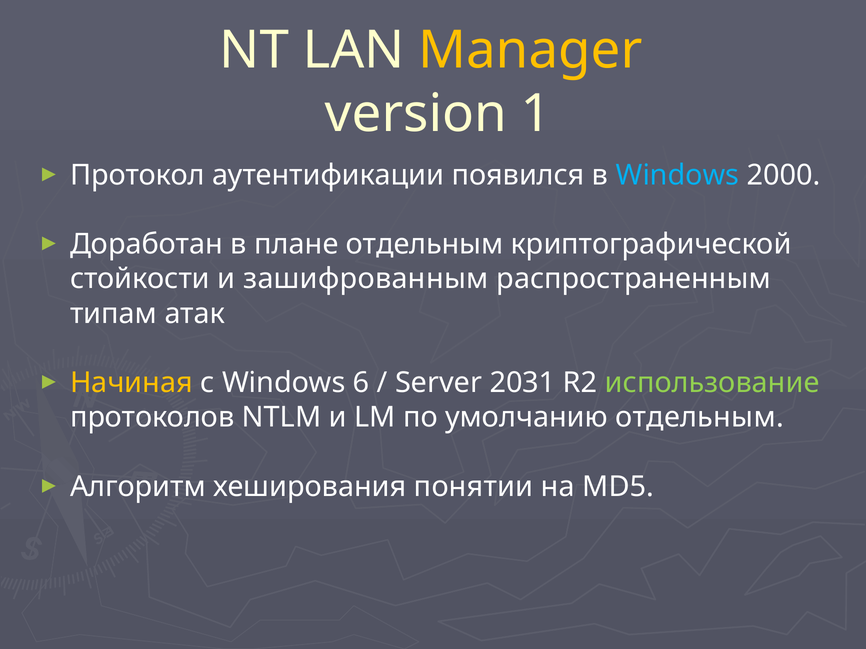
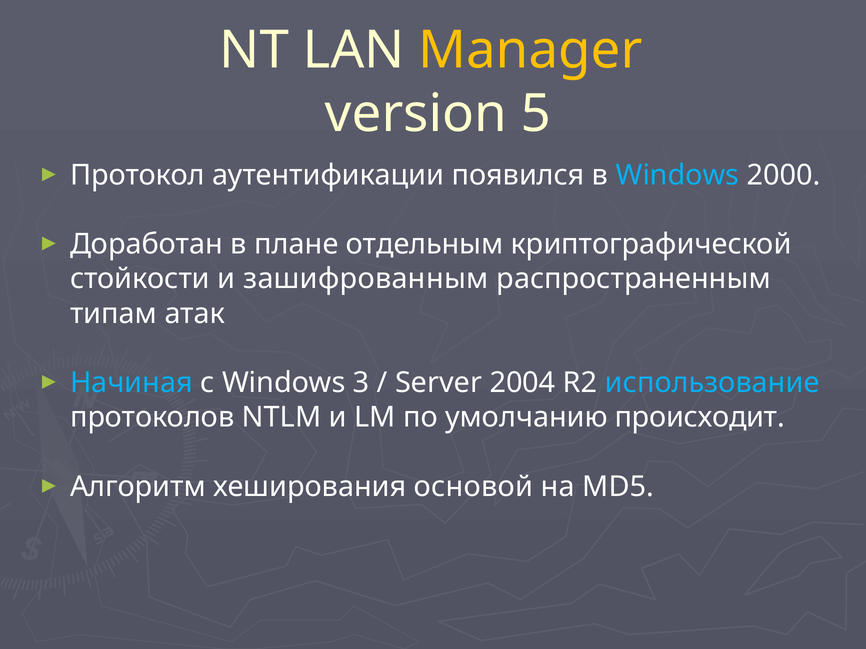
1: 1 -> 5 (536, 114)
Начиная colour: yellow -> light blue (131, 383)
6: 6 -> 3 (361, 383)
2031: 2031 -> 2004 (523, 383)
использование colour: light green -> light blue (712, 383)
умолчанию отдельным: отдельным -> происходит (700, 418)
понятии: понятии -> основой (474, 487)
